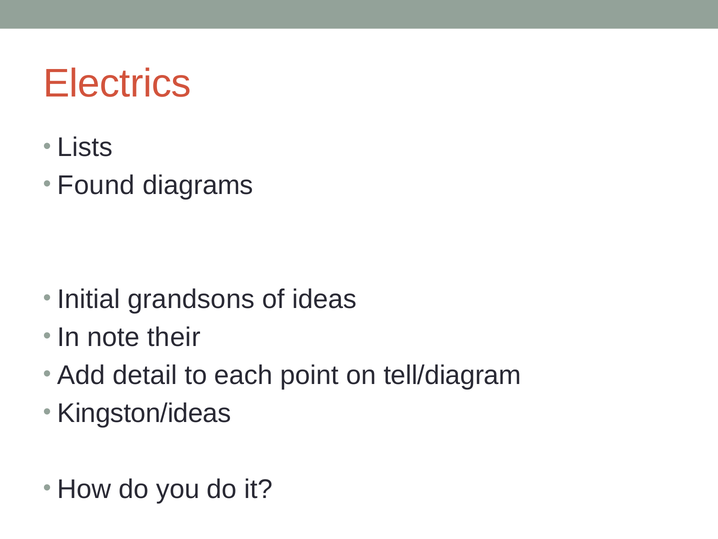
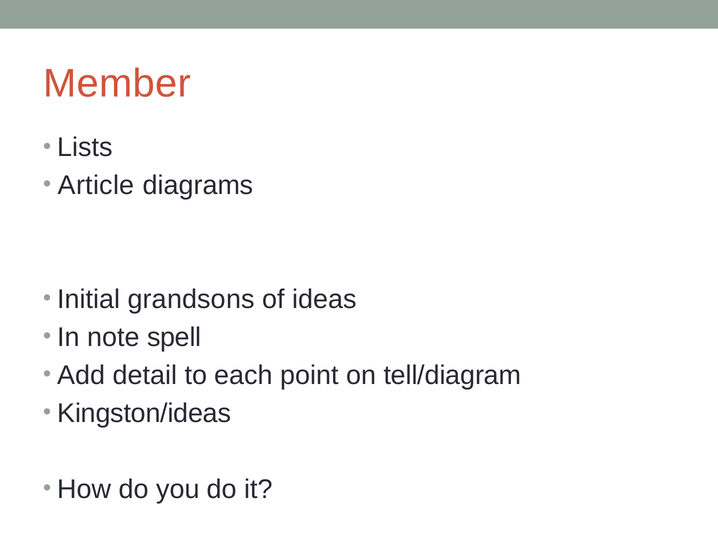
Electrics: Electrics -> Member (117, 84)
Found: Found -> Article (96, 185)
their: their -> spell (174, 337)
